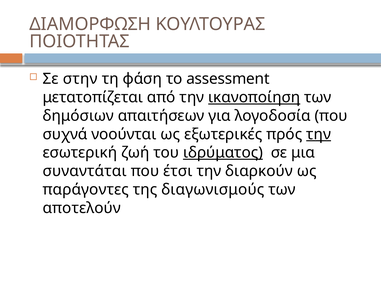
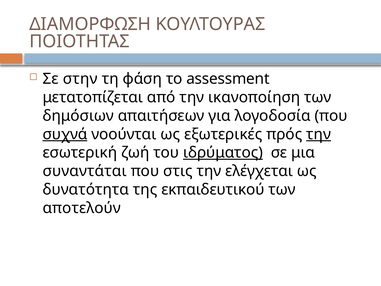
ικανοποίηση underline: present -> none (254, 97)
συχνά underline: none -> present (65, 134)
έτσι: έτσι -> στις (178, 171)
διαρκούν: διαρκούν -> ελέγχεται (259, 171)
παράγοντες: παράγοντες -> δυνατότητα (86, 189)
διαγωνισμούς: διαγωνισμούς -> εκπαιδευτικού (213, 189)
